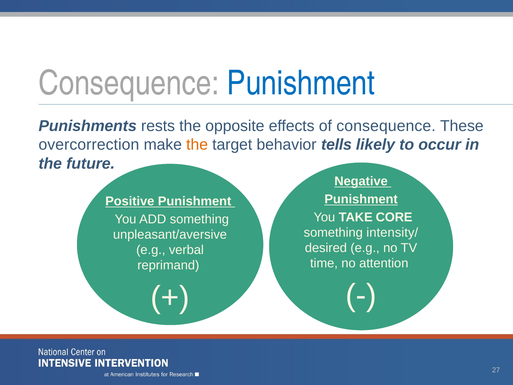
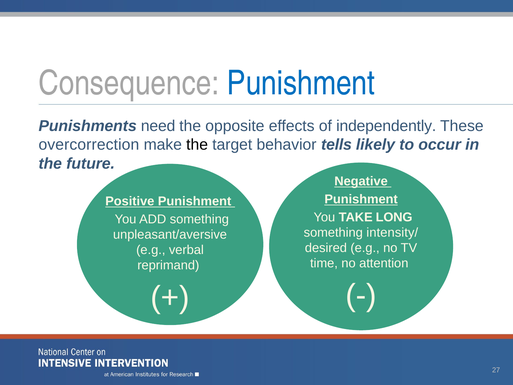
rests: rests -> need (158, 126)
of consequence: consequence -> independently (386, 126)
the colour: orange -> black (197, 145)
CORE: CORE -> LONG (394, 217)
